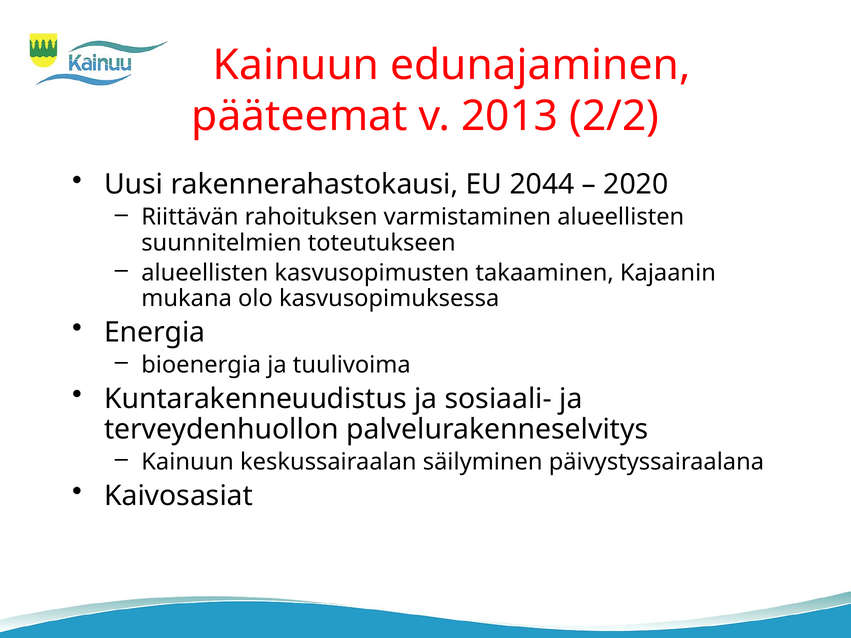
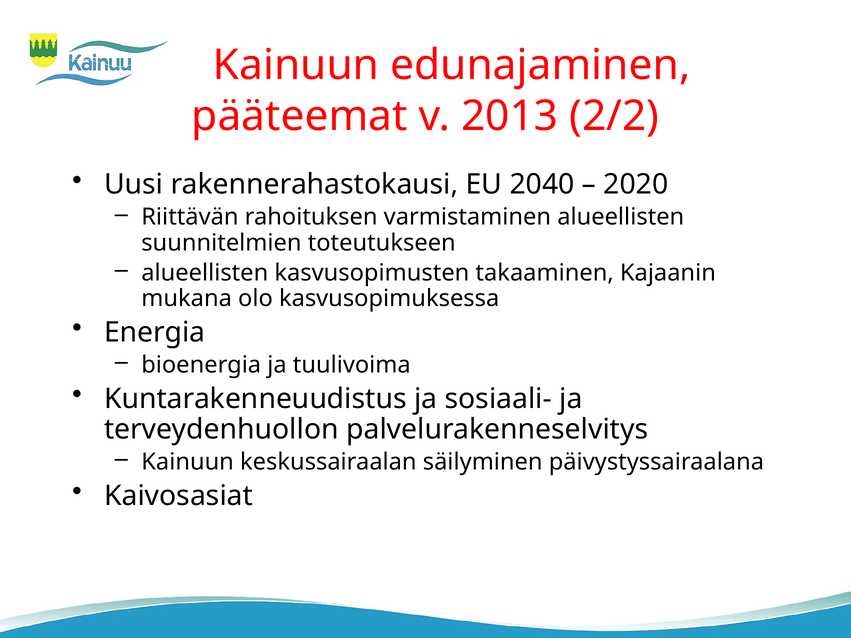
2044: 2044 -> 2040 (542, 184)
